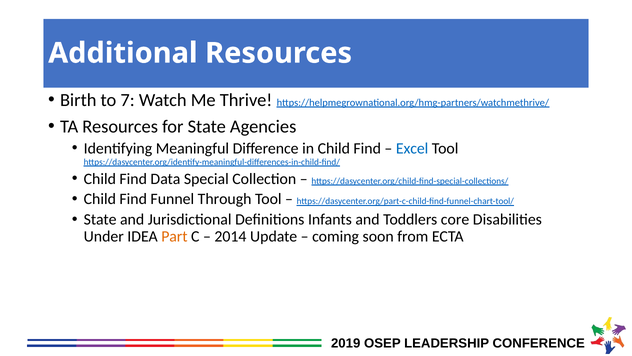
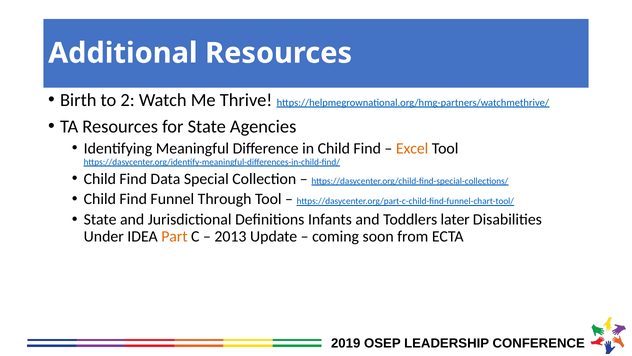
7: 7 -> 2 (128, 100)
Excel colour: blue -> orange (412, 148)
core: core -> later (455, 219)
2014: 2014 -> 2013 (230, 236)
